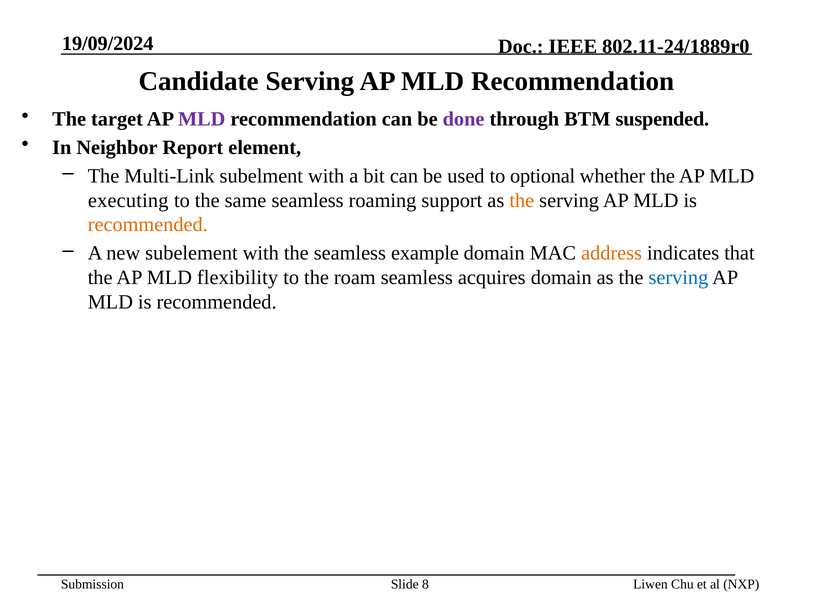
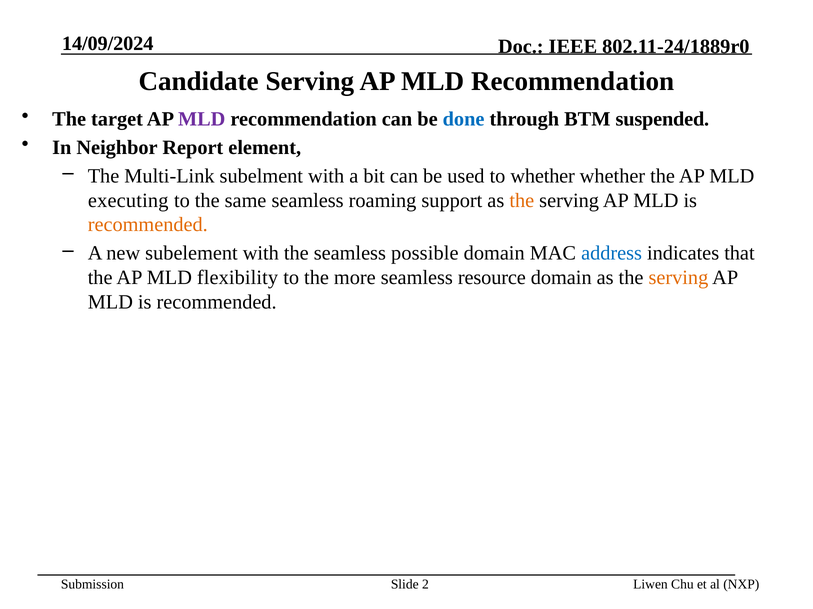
19/09/2024: 19/09/2024 -> 14/09/2024 (108, 43)
done colour: purple -> blue (464, 119)
to optional: optional -> whether (543, 176)
example: example -> possible (425, 253)
address colour: orange -> blue (612, 253)
roam: roam -> more (355, 278)
acquires: acquires -> resource (492, 278)
serving colour: blue -> orange (678, 278)
8: 8 -> 2 (425, 585)
